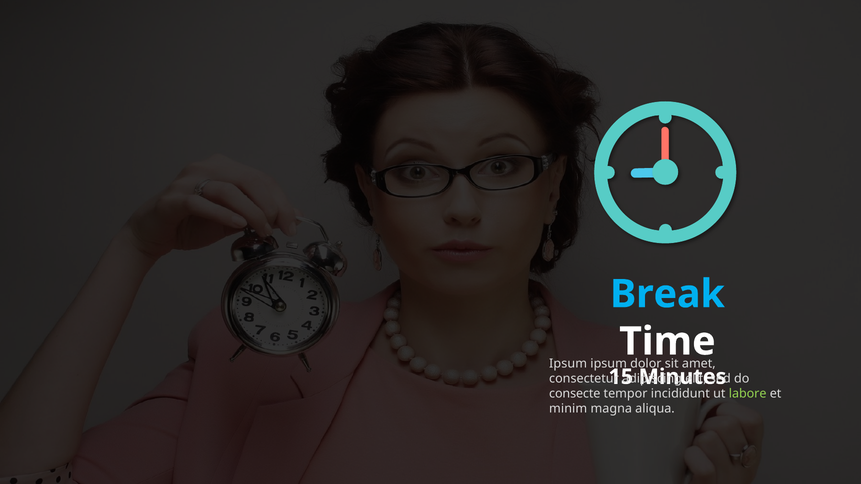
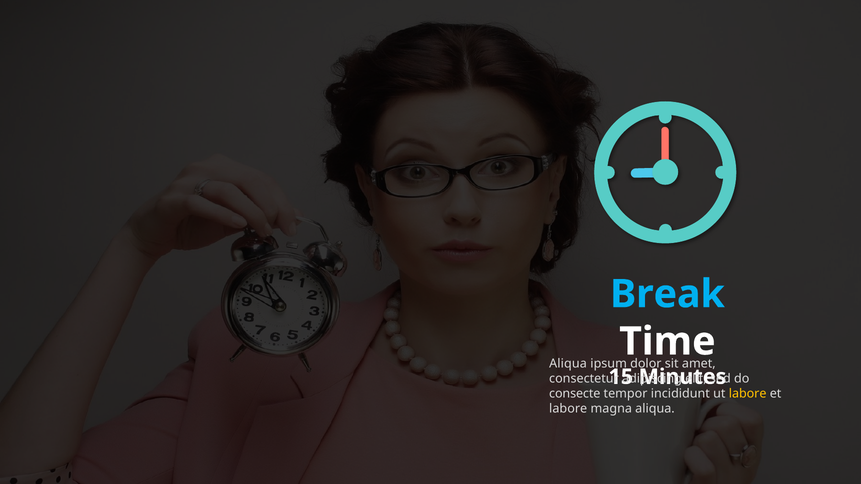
Ipsum: Ipsum -> Aliqua (568, 364)
labore colour: light green -> yellow (748, 394)
minim: minim -> labore (568, 409)
